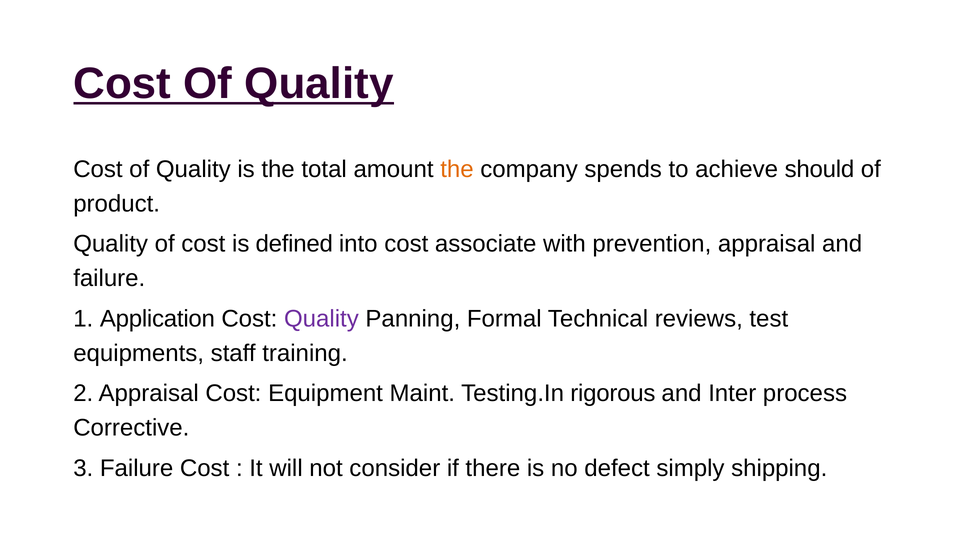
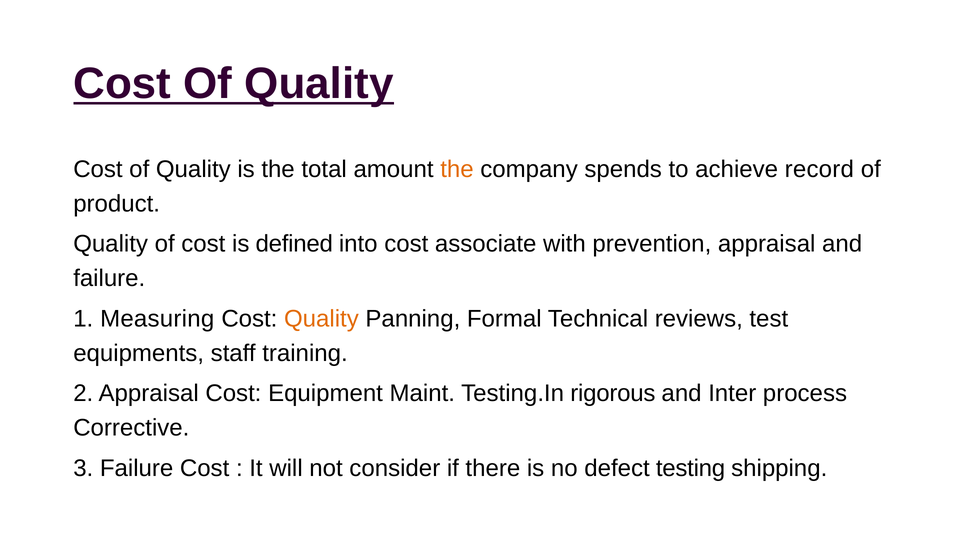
should: should -> record (819, 169)
Application: Application -> Measuring (157, 319)
Quality colour: purple -> orange (321, 319)
simply: simply -> testing (691, 469)
